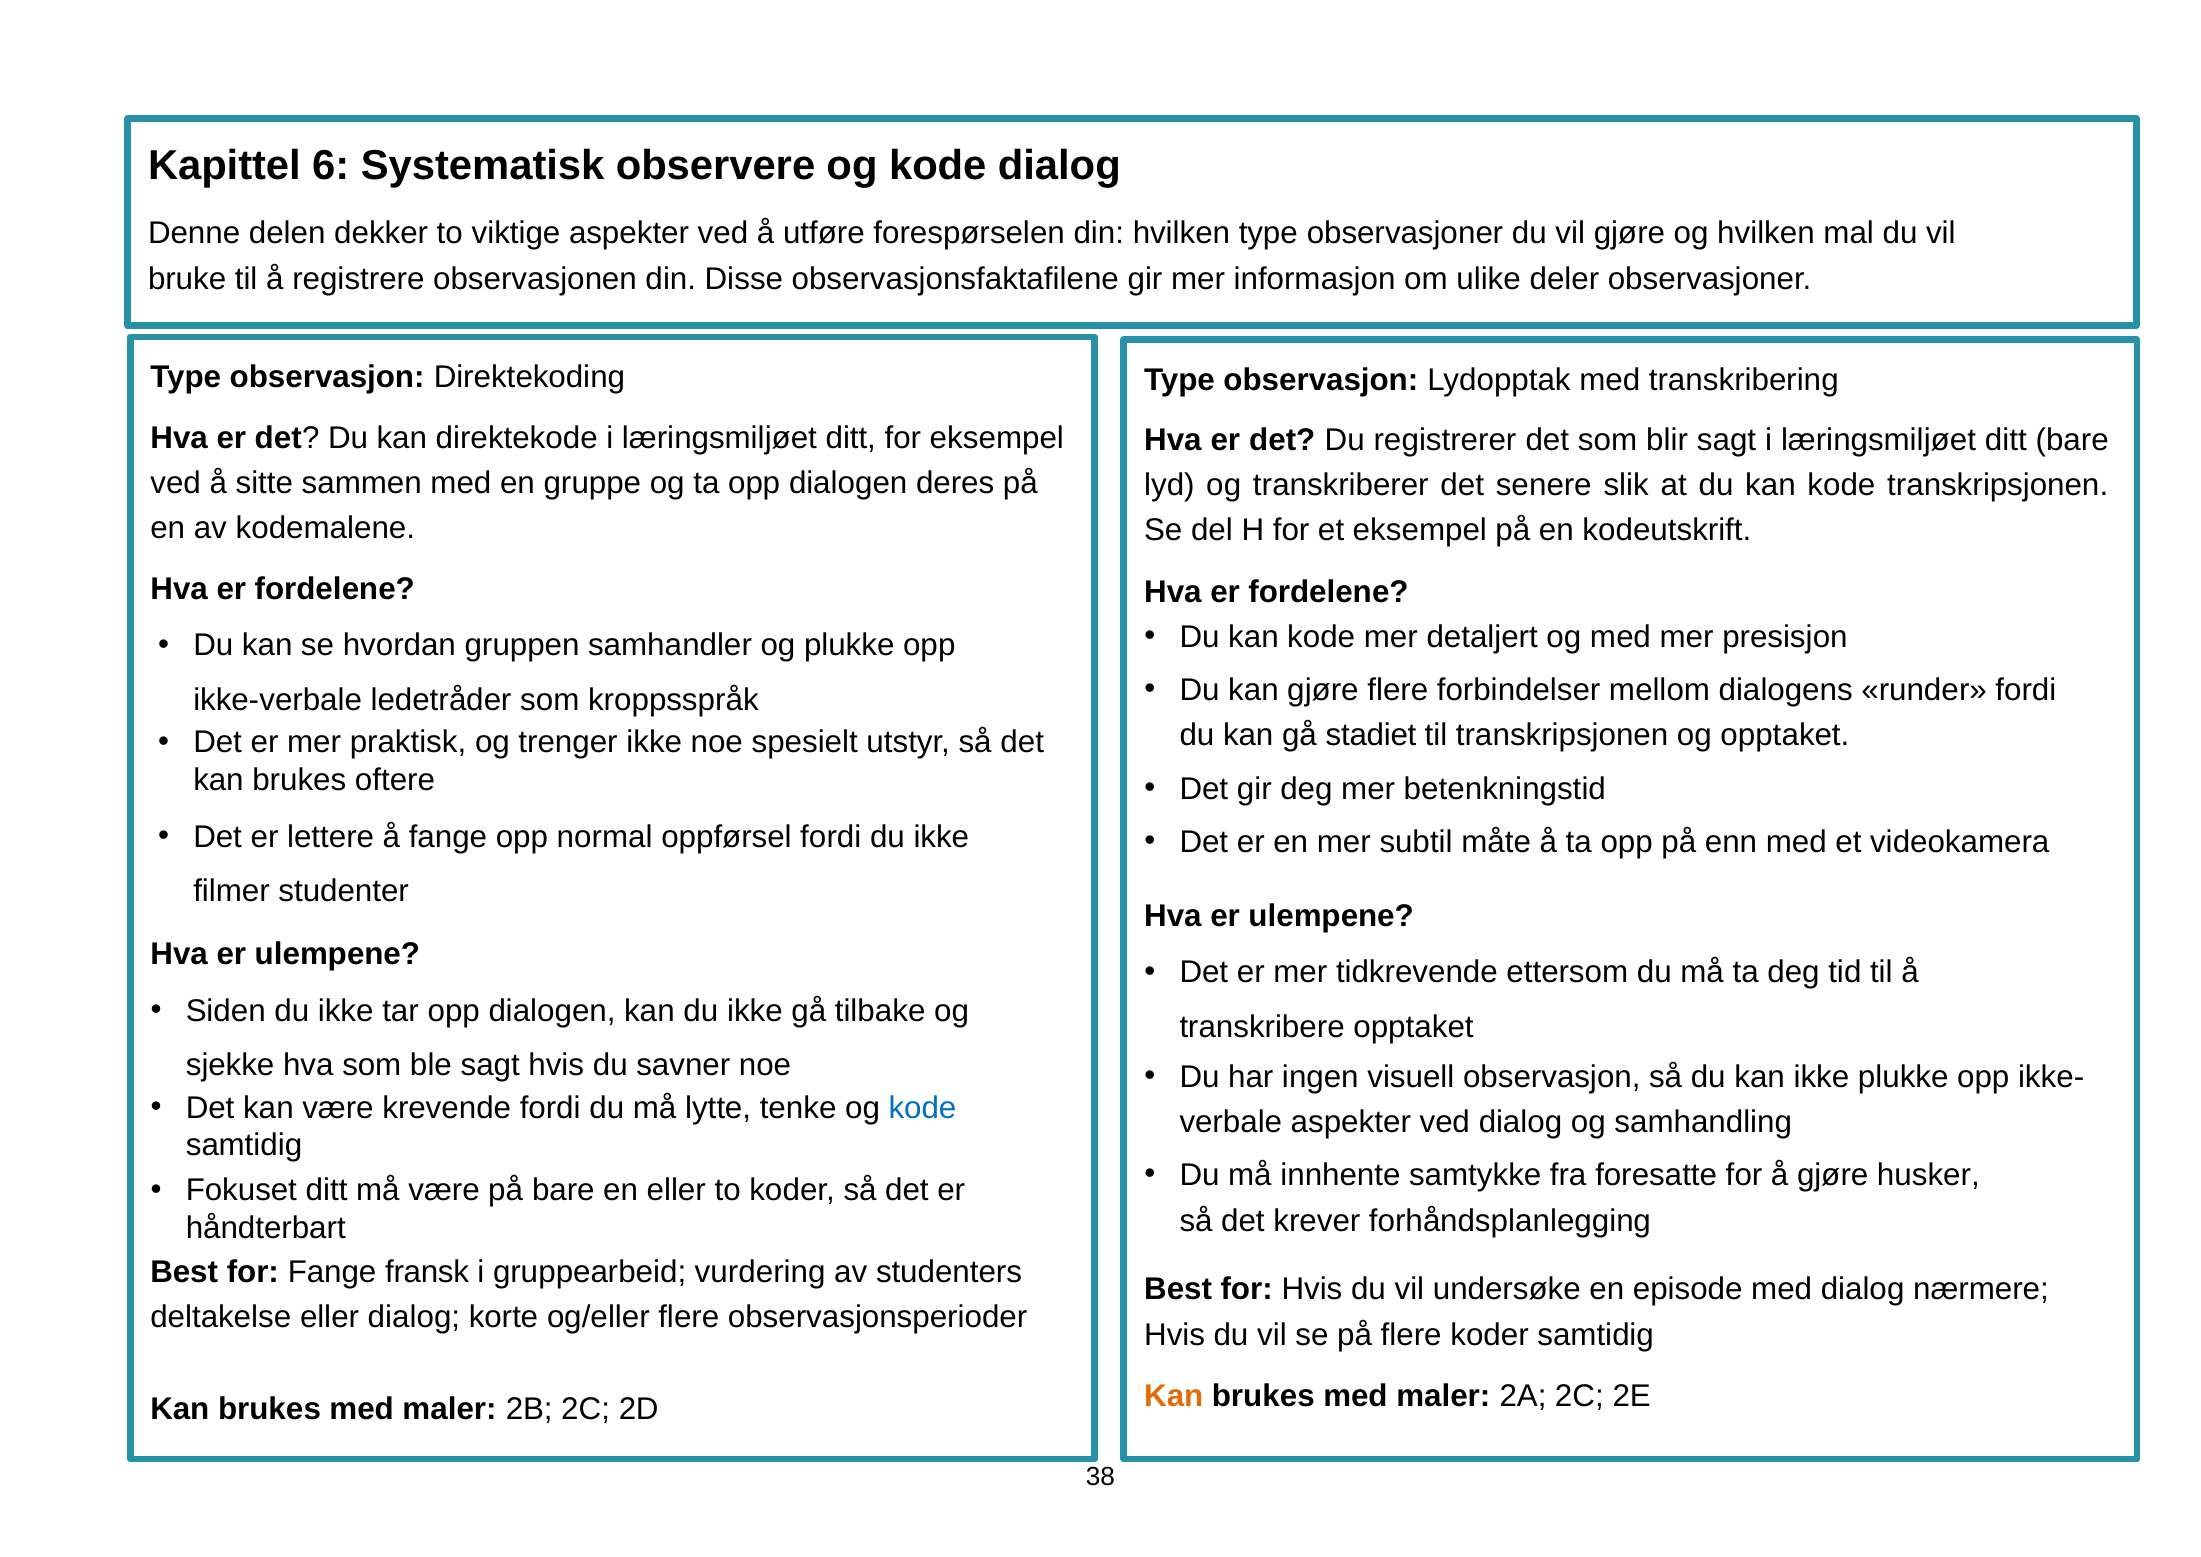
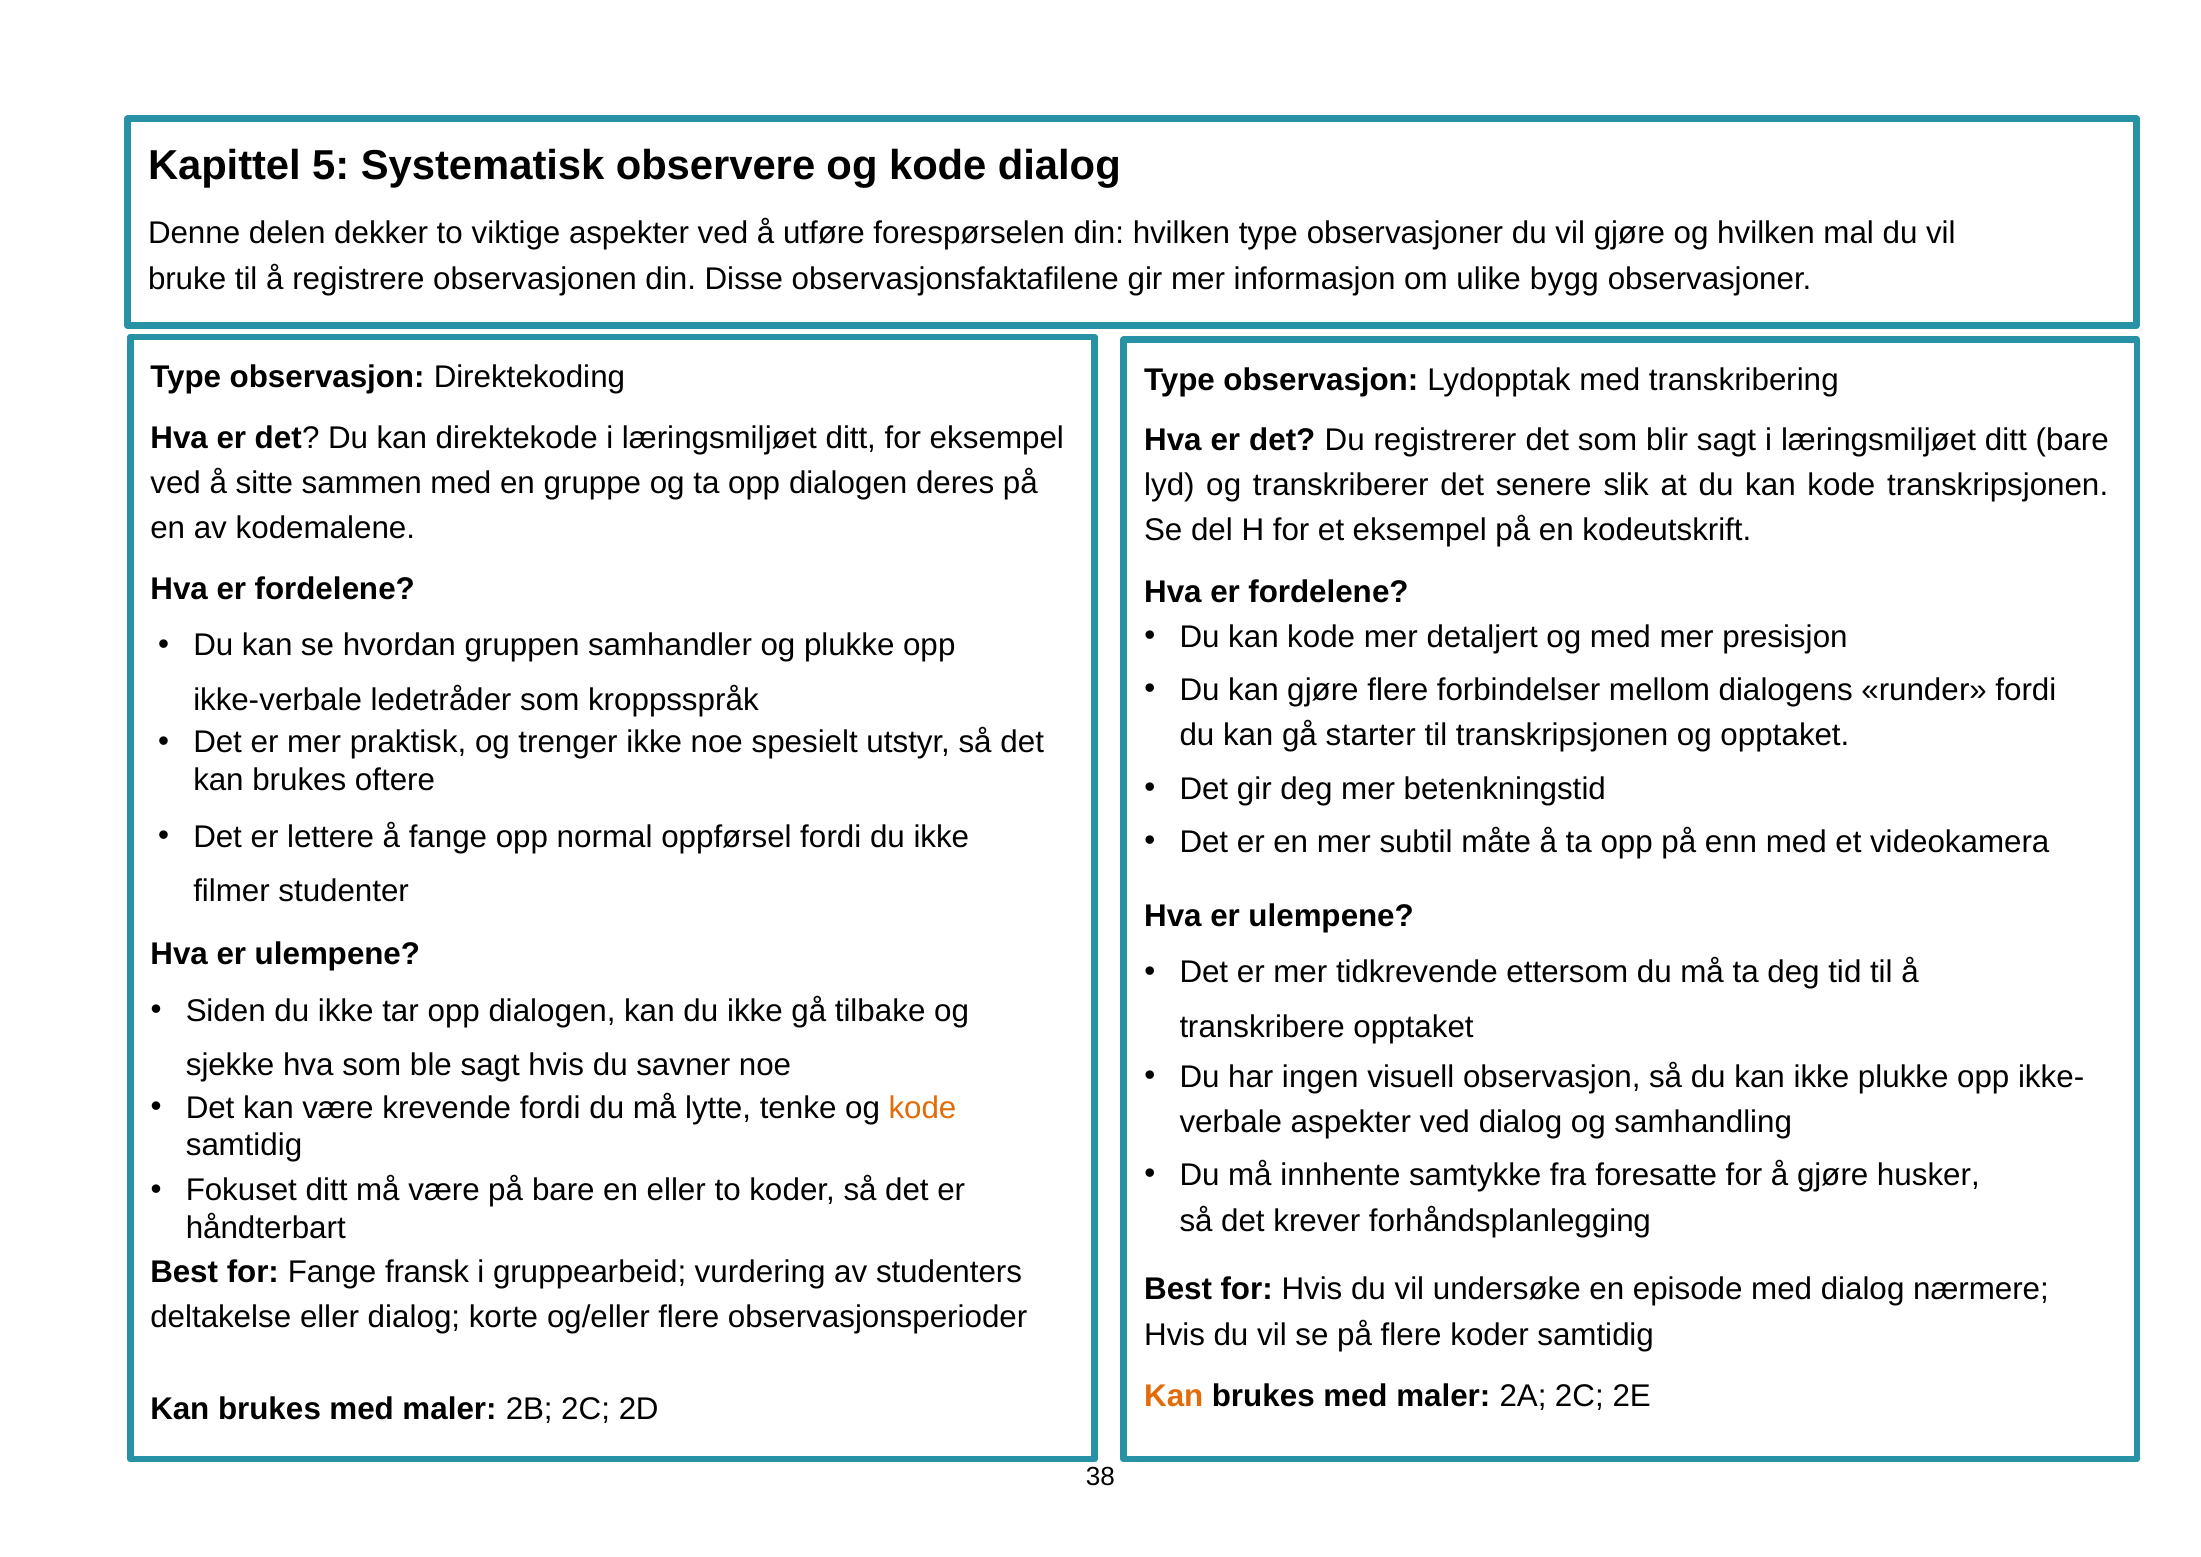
6: 6 -> 5 (331, 166)
deler: deler -> bygg (1564, 279)
stadiet: stadiet -> starter (1371, 735)
kode colour: blue -> orange (923, 1107)
